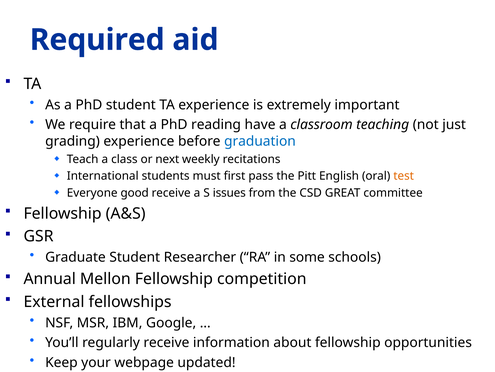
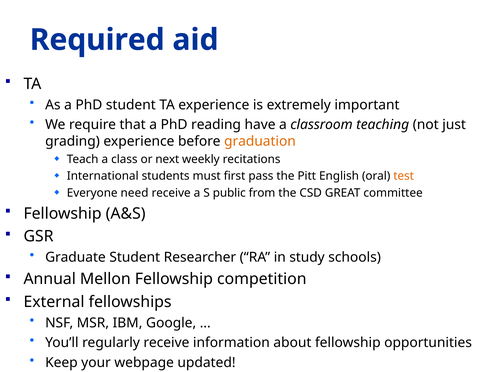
graduation colour: blue -> orange (260, 141)
good: good -> need (135, 192)
issues: issues -> public (229, 192)
some: some -> study (307, 257)
